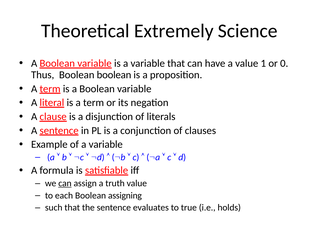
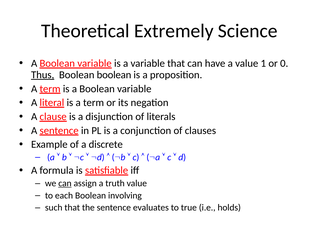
Thus underline: none -> present (43, 75)
of a variable: variable -> discrete (106, 144)
assigning: assigning -> involving (125, 195)
